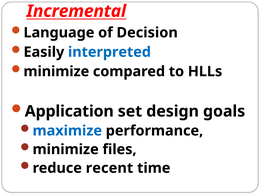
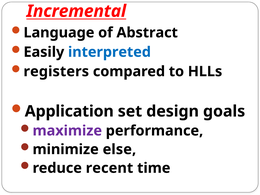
Decision: Decision -> Abstract (147, 33)
minimize: minimize -> registers (56, 71)
maximize colour: blue -> purple (67, 131)
files: files -> else (119, 149)
